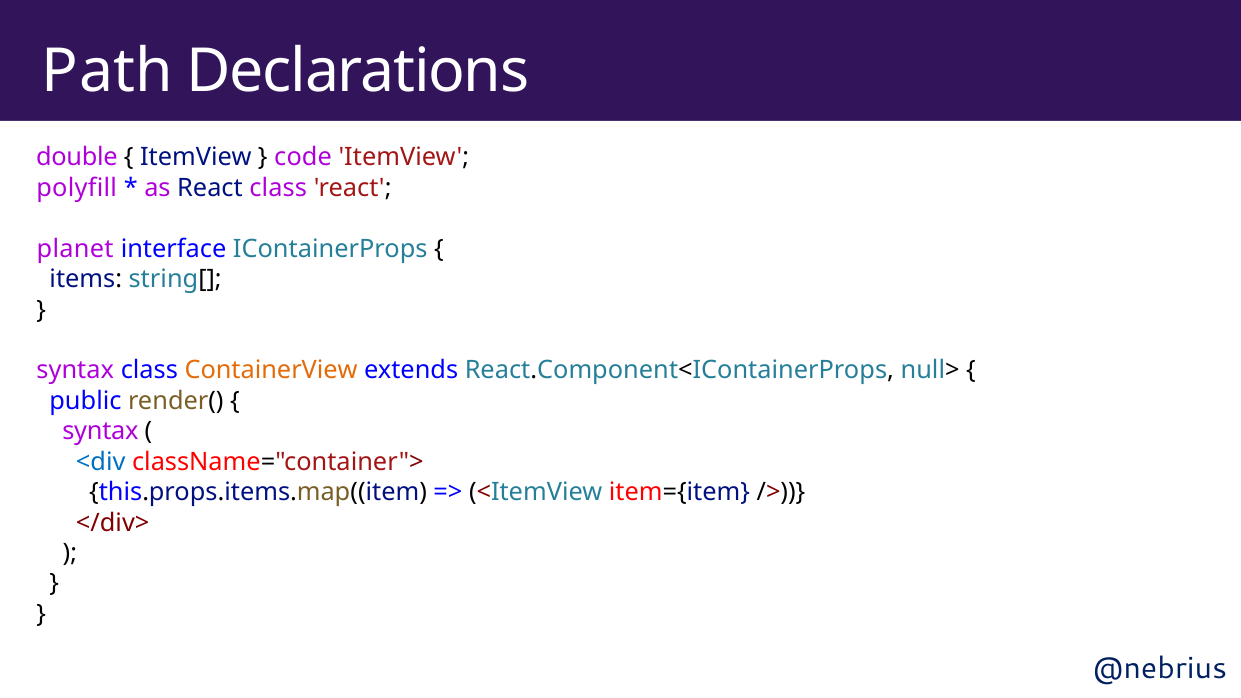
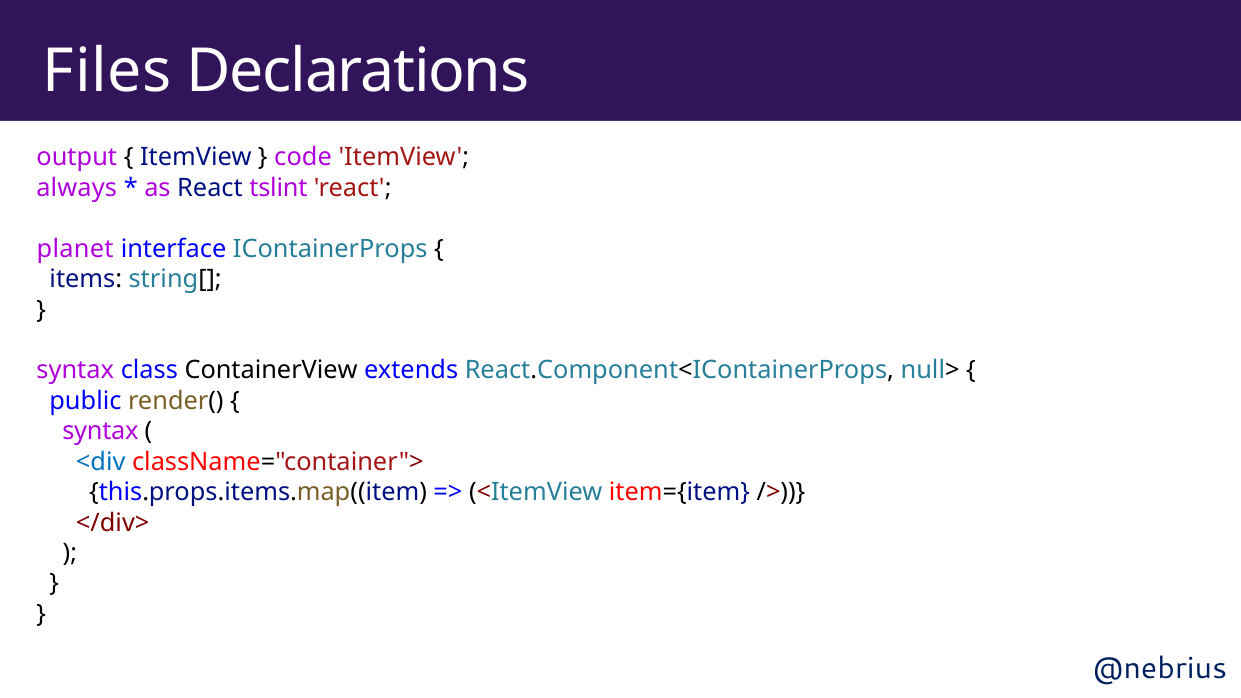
Path: Path -> Files (107, 71)
double: double -> output (77, 158)
polyfill: polyfill -> always (77, 188)
React class: class -> tslint (278, 188)
ContainerView colour: orange -> black (271, 371)
